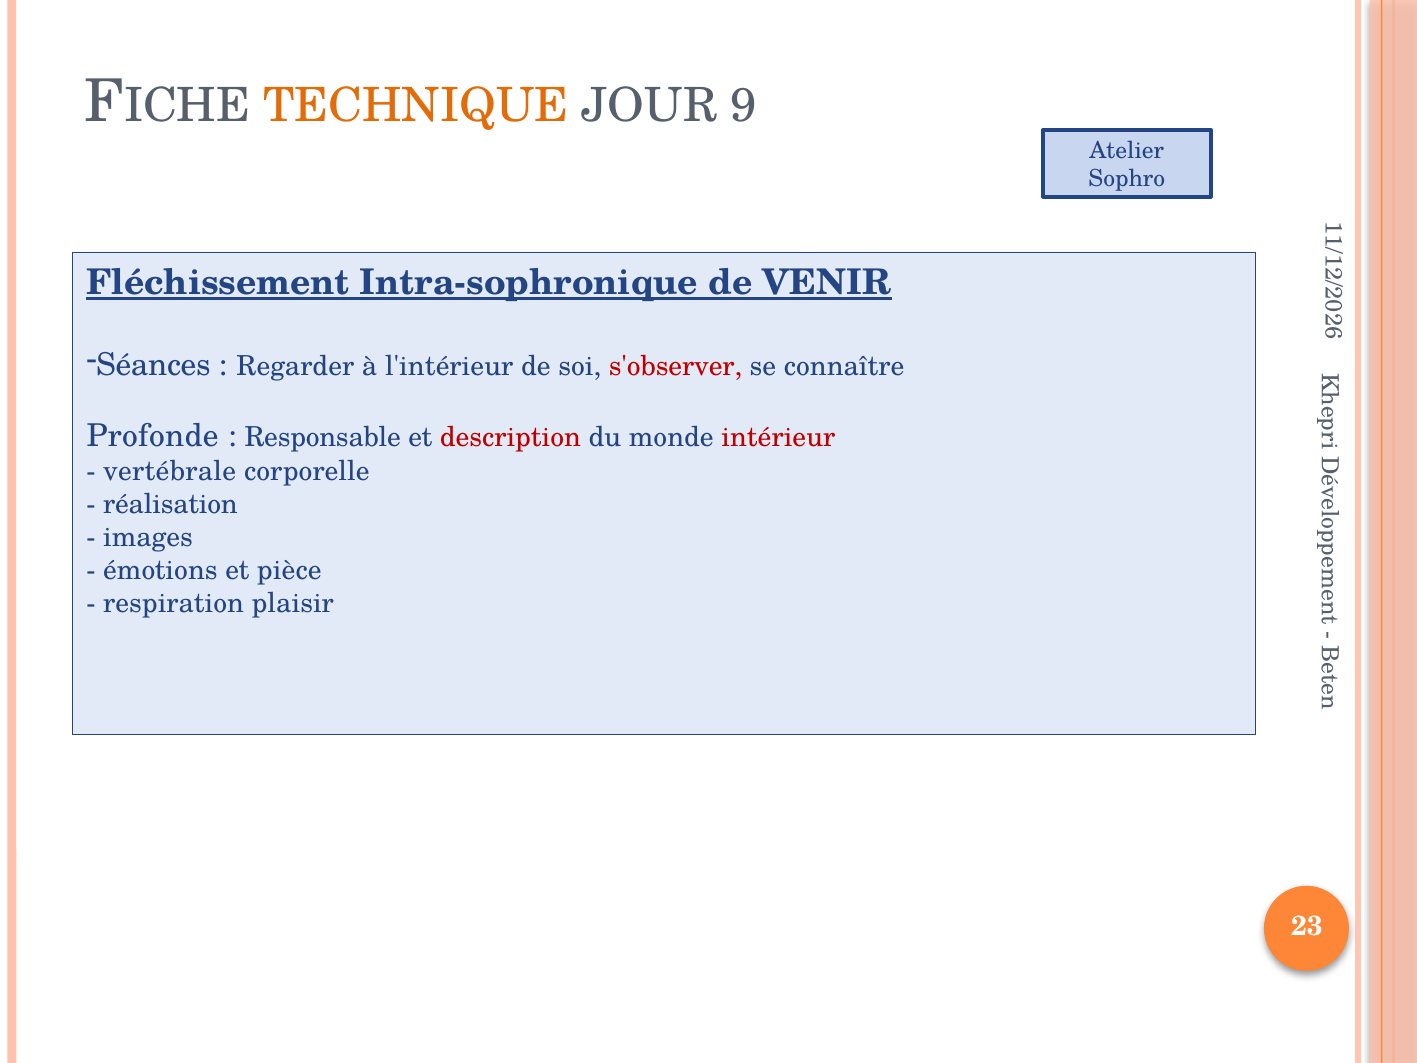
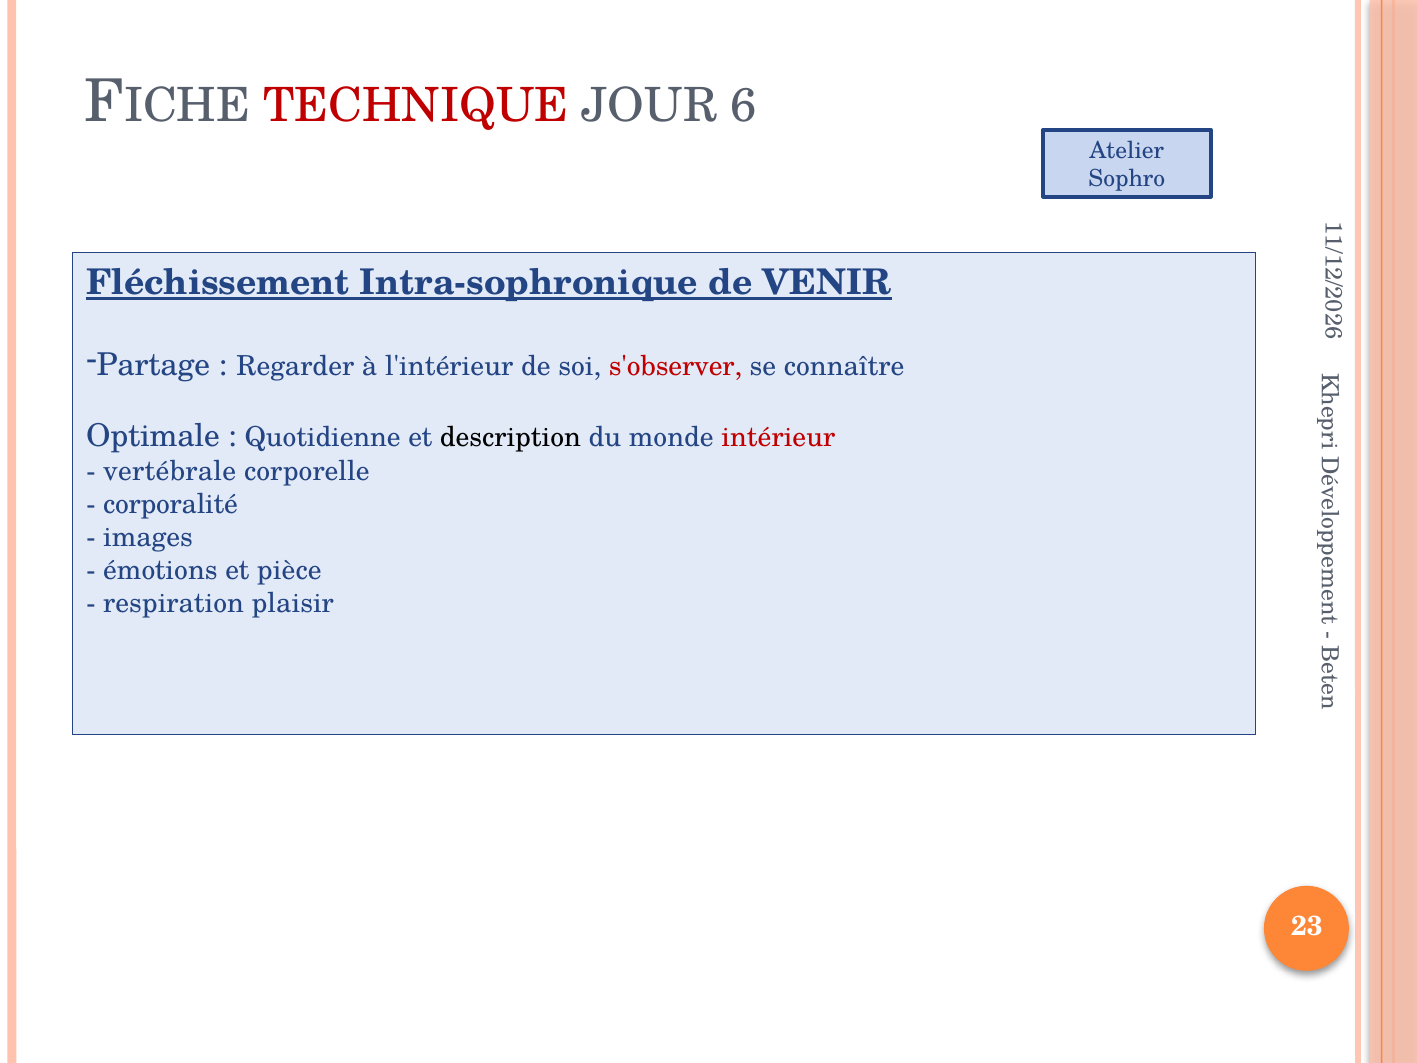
TECHNIQUE colour: orange -> red (416, 106)
JOUR 9: 9 -> 6 (743, 106)
Séances: Séances -> Partage (153, 365)
Profonde: Profonde -> Optimale (153, 436)
Responsable: Responsable -> Quotidienne (323, 438)
description colour: red -> black (510, 438)
réalisation: réalisation -> corporalité (170, 504)
